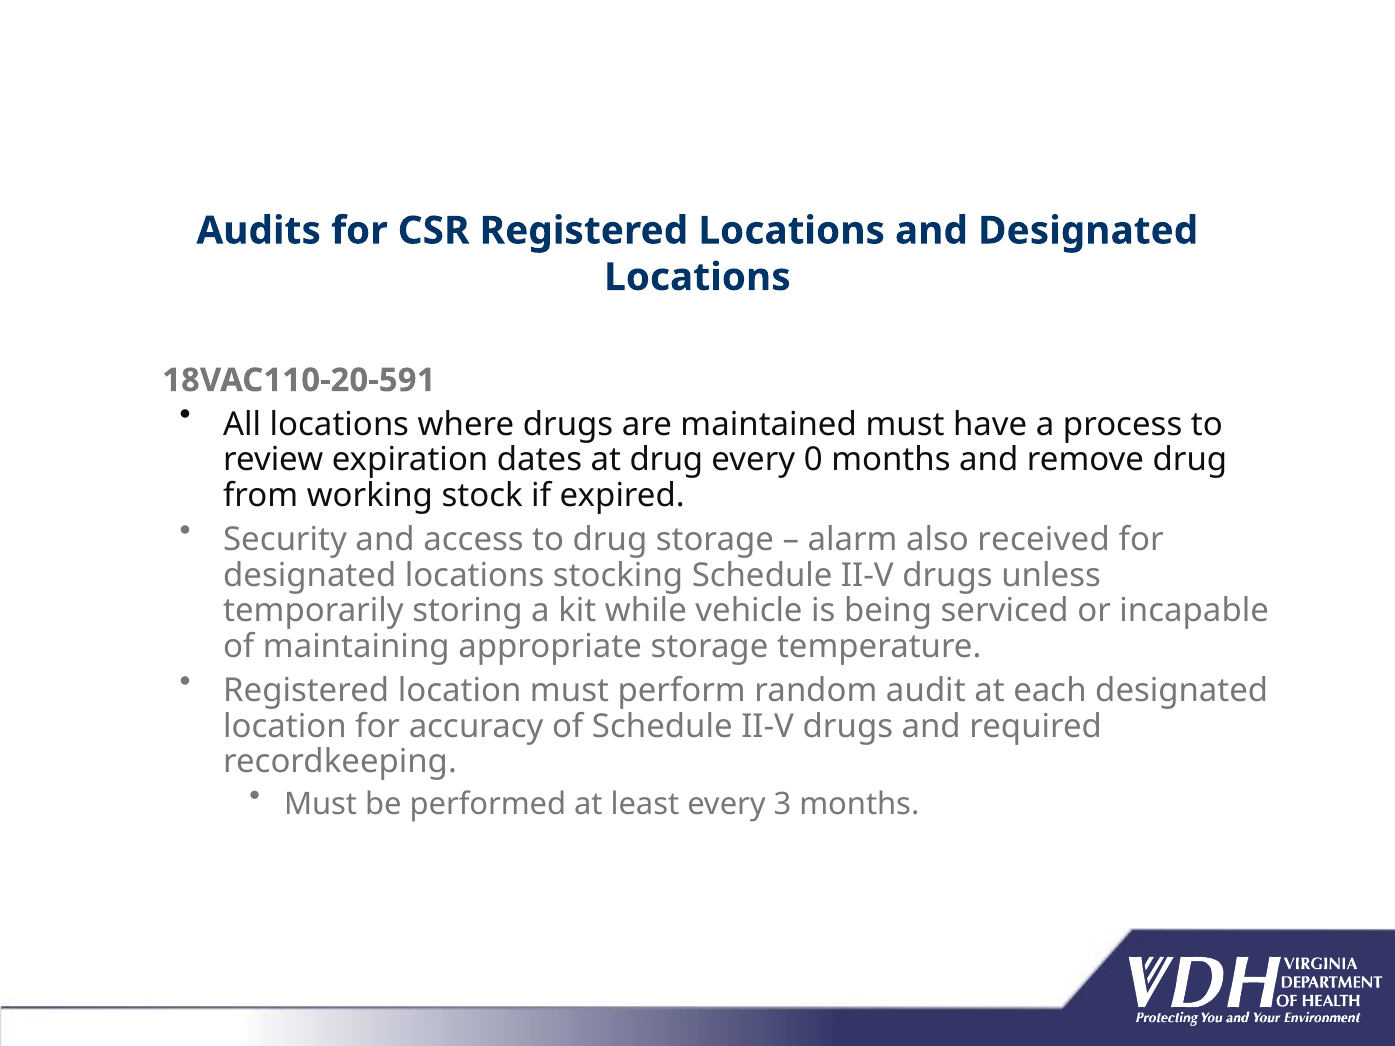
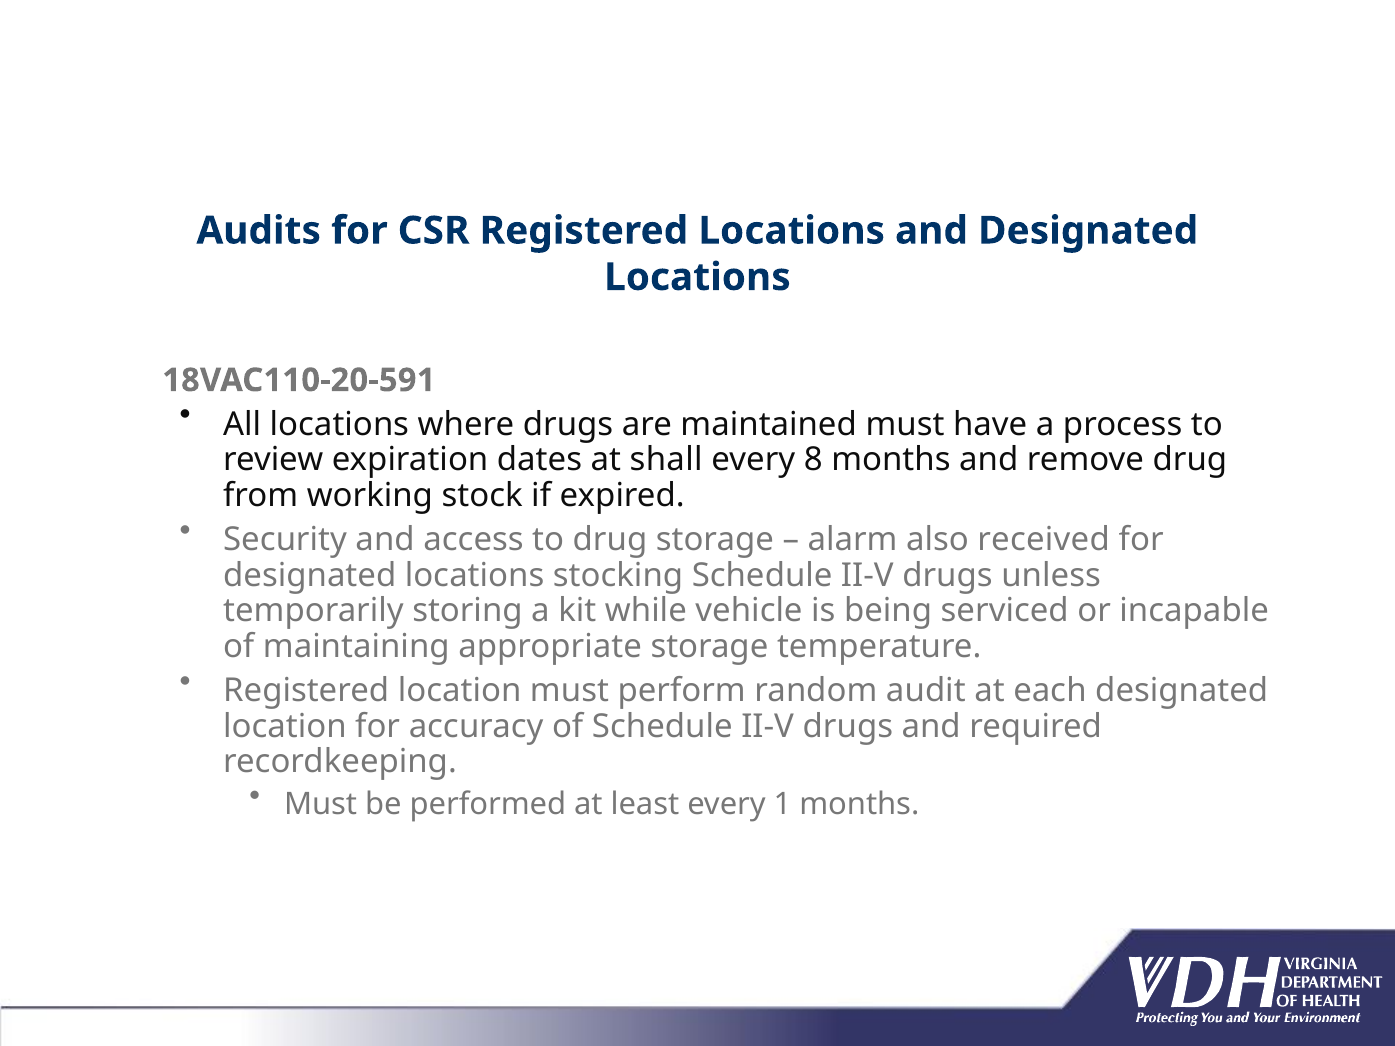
at drug: drug -> shall (666, 460)
0: 0 -> 8 (813, 460)
3: 3 -> 1 (783, 805)
